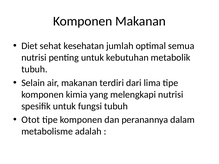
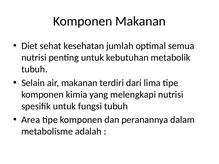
Otot: Otot -> Area (31, 120)
